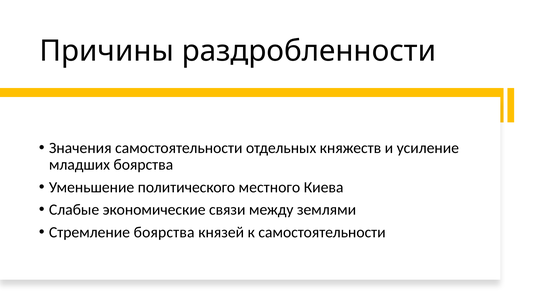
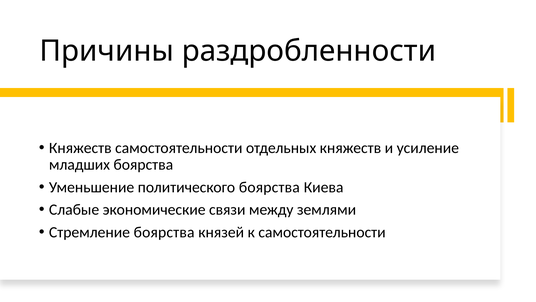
Значения: Значения -> Княжеств (80, 148)
политического местного: местного -> боярства (269, 187)
